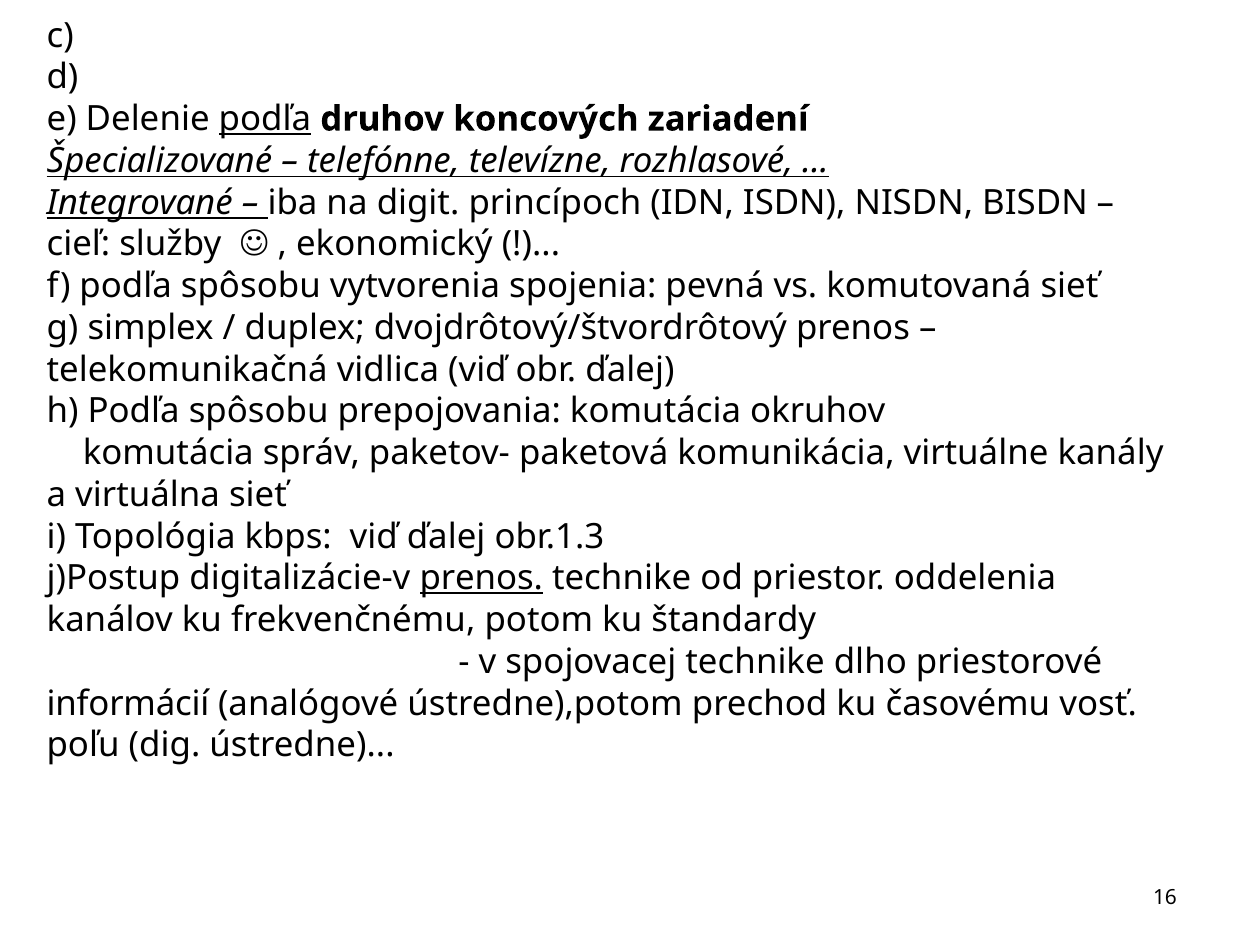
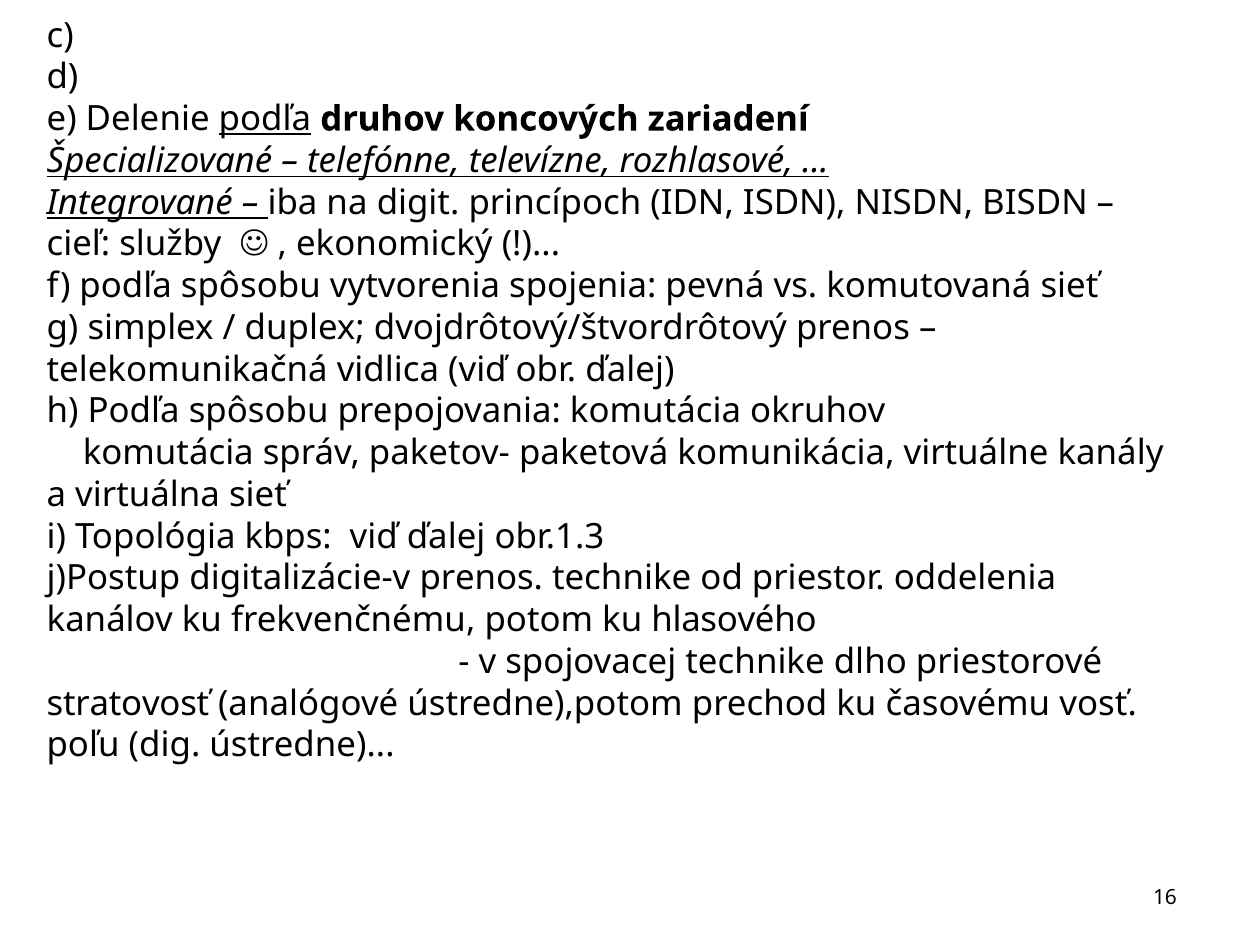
prenos underline: present -> none (481, 578)
štandardy: štandardy -> hlasového (734, 620)
informácií: informácií -> stratovosť (128, 704)
